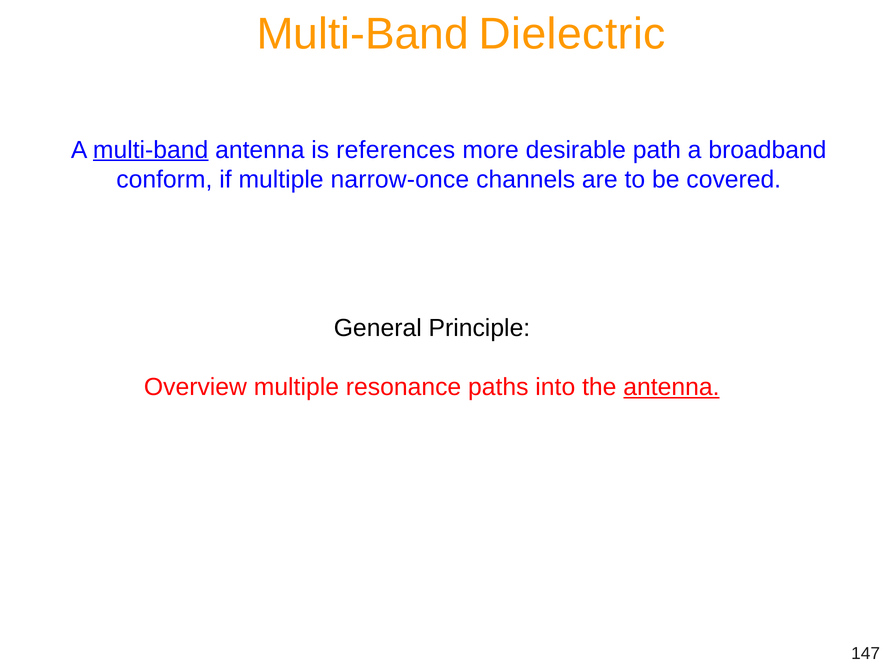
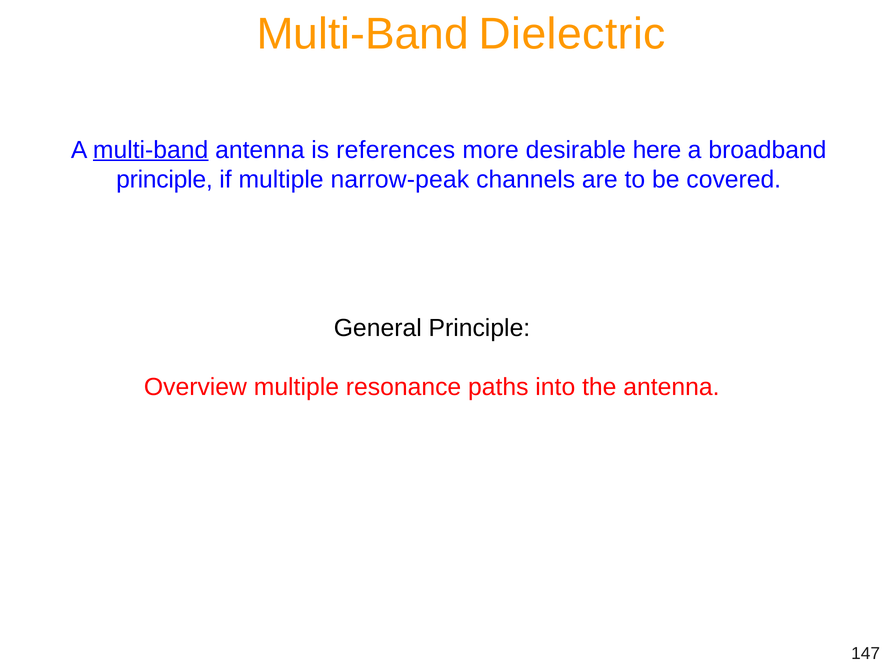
path: path -> here (657, 150)
conform: conform -> principle (164, 179)
narrow-once: narrow-once -> narrow-peak (400, 179)
antenna underline: present -> none (671, 387)
